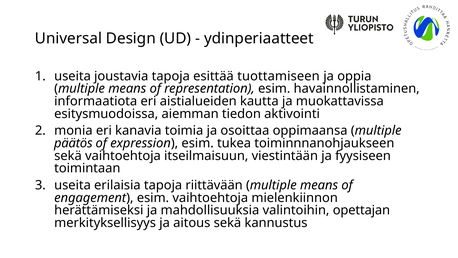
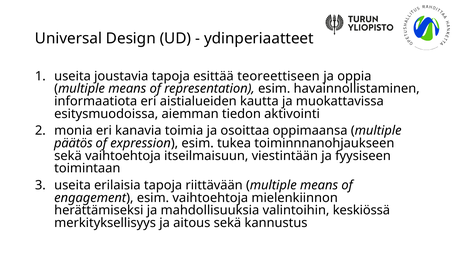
tuottamiseen: tuottamiseen -> teoreettiseen (278, 76)
opettajan: opettajan -> keskiössä (361, 210)
